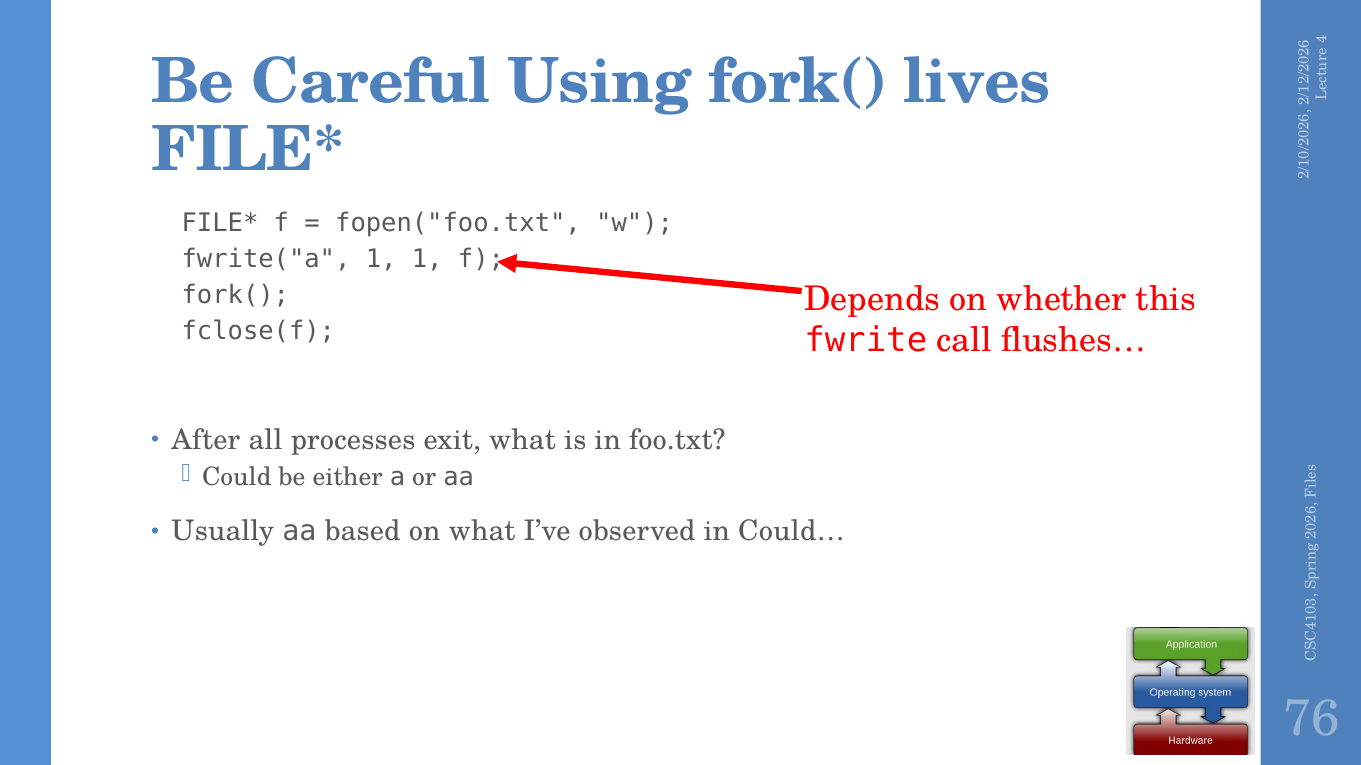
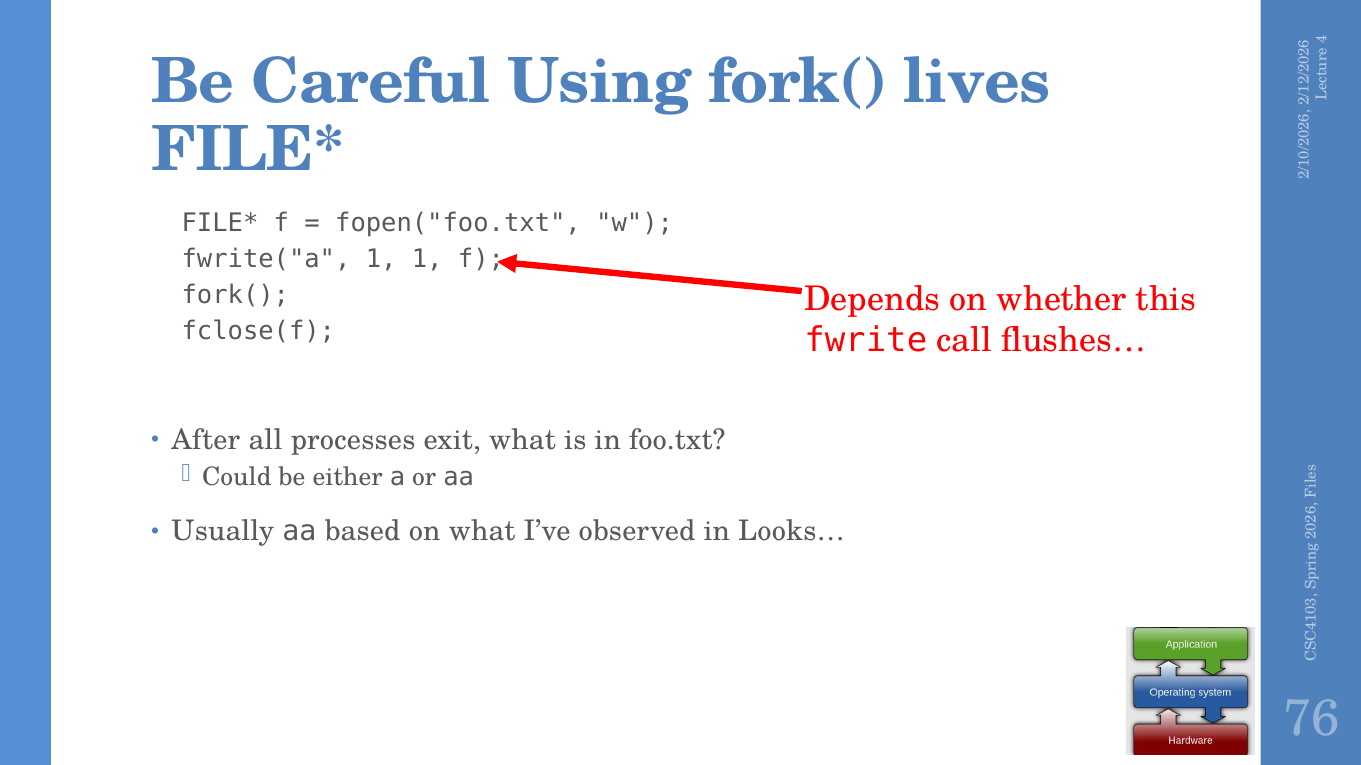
Could…: Could… -> Looks… (792, 532)
